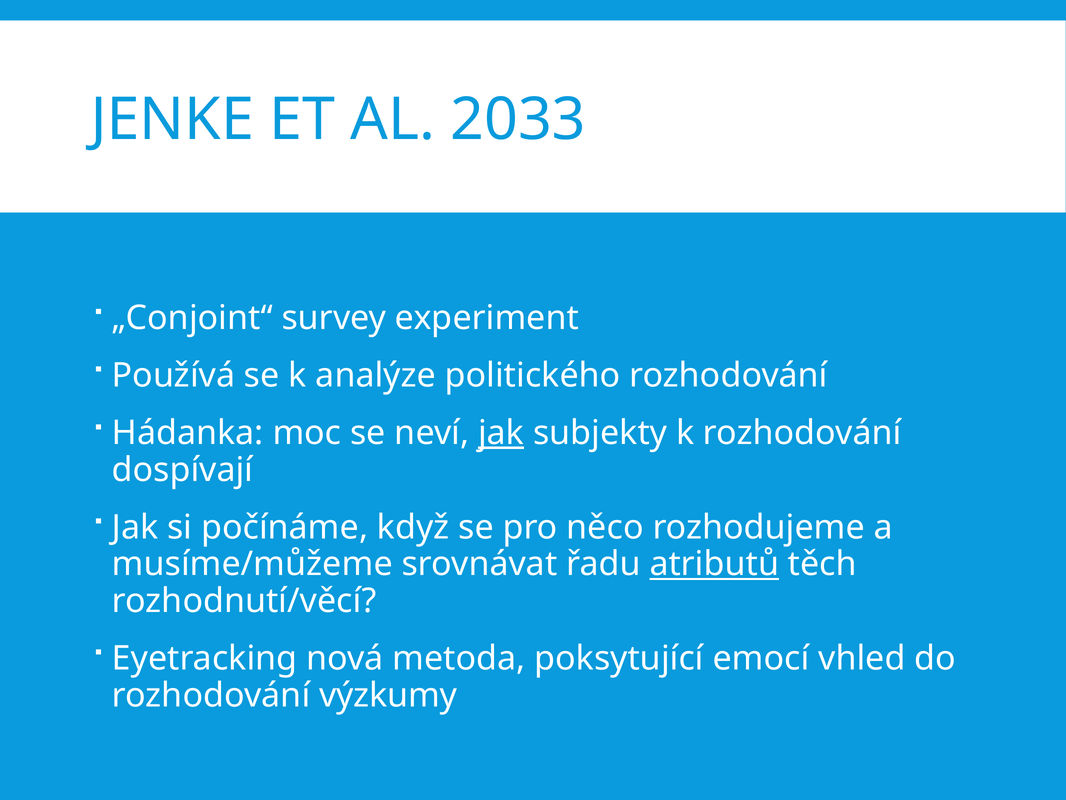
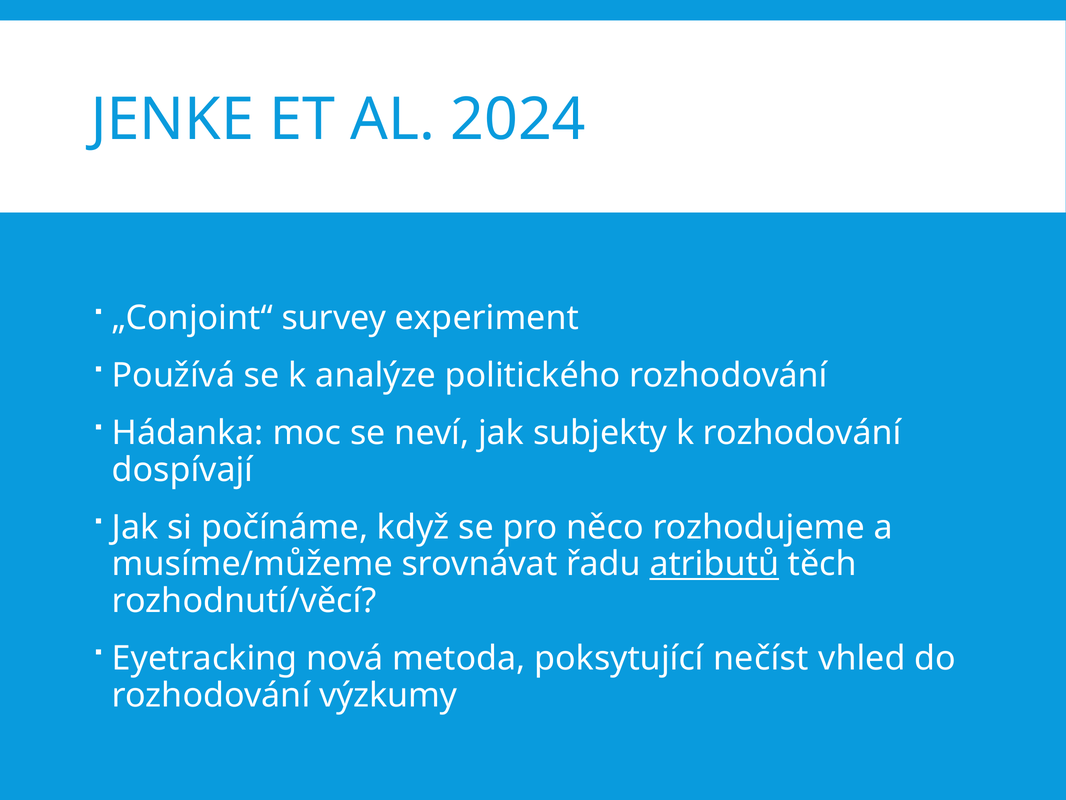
2033: 2033 -> 2024 (518, 120)
jak underline: present -> none (501, 433)
emocí: emocí -> nečíst (761, 658)
